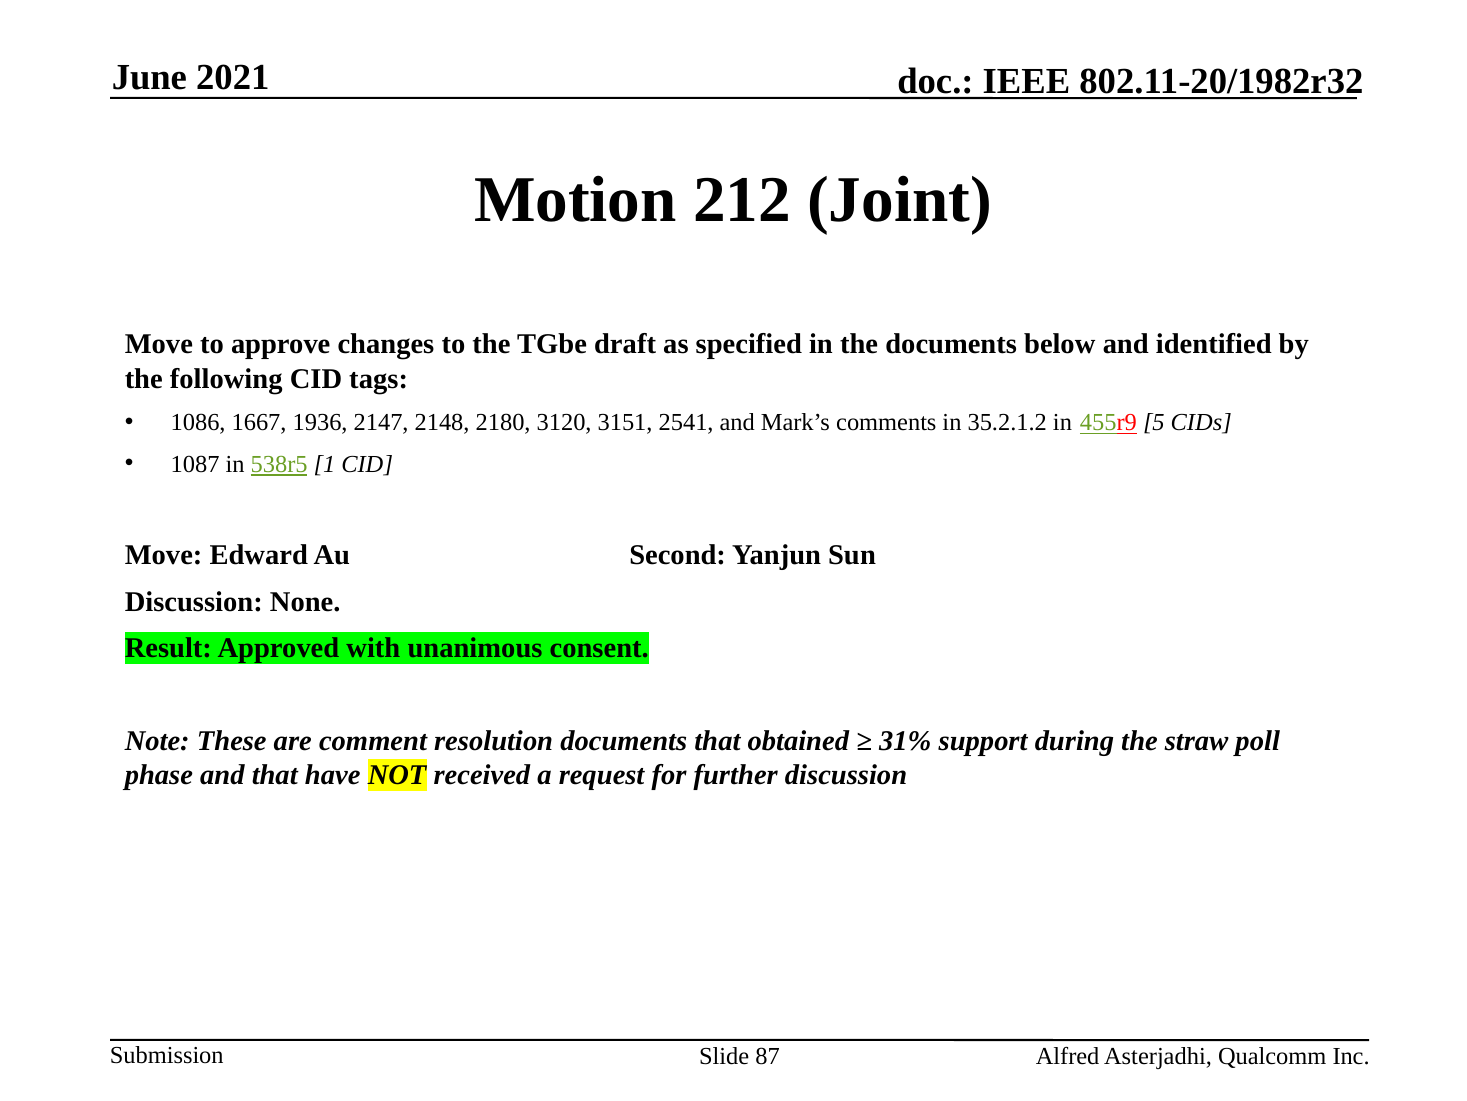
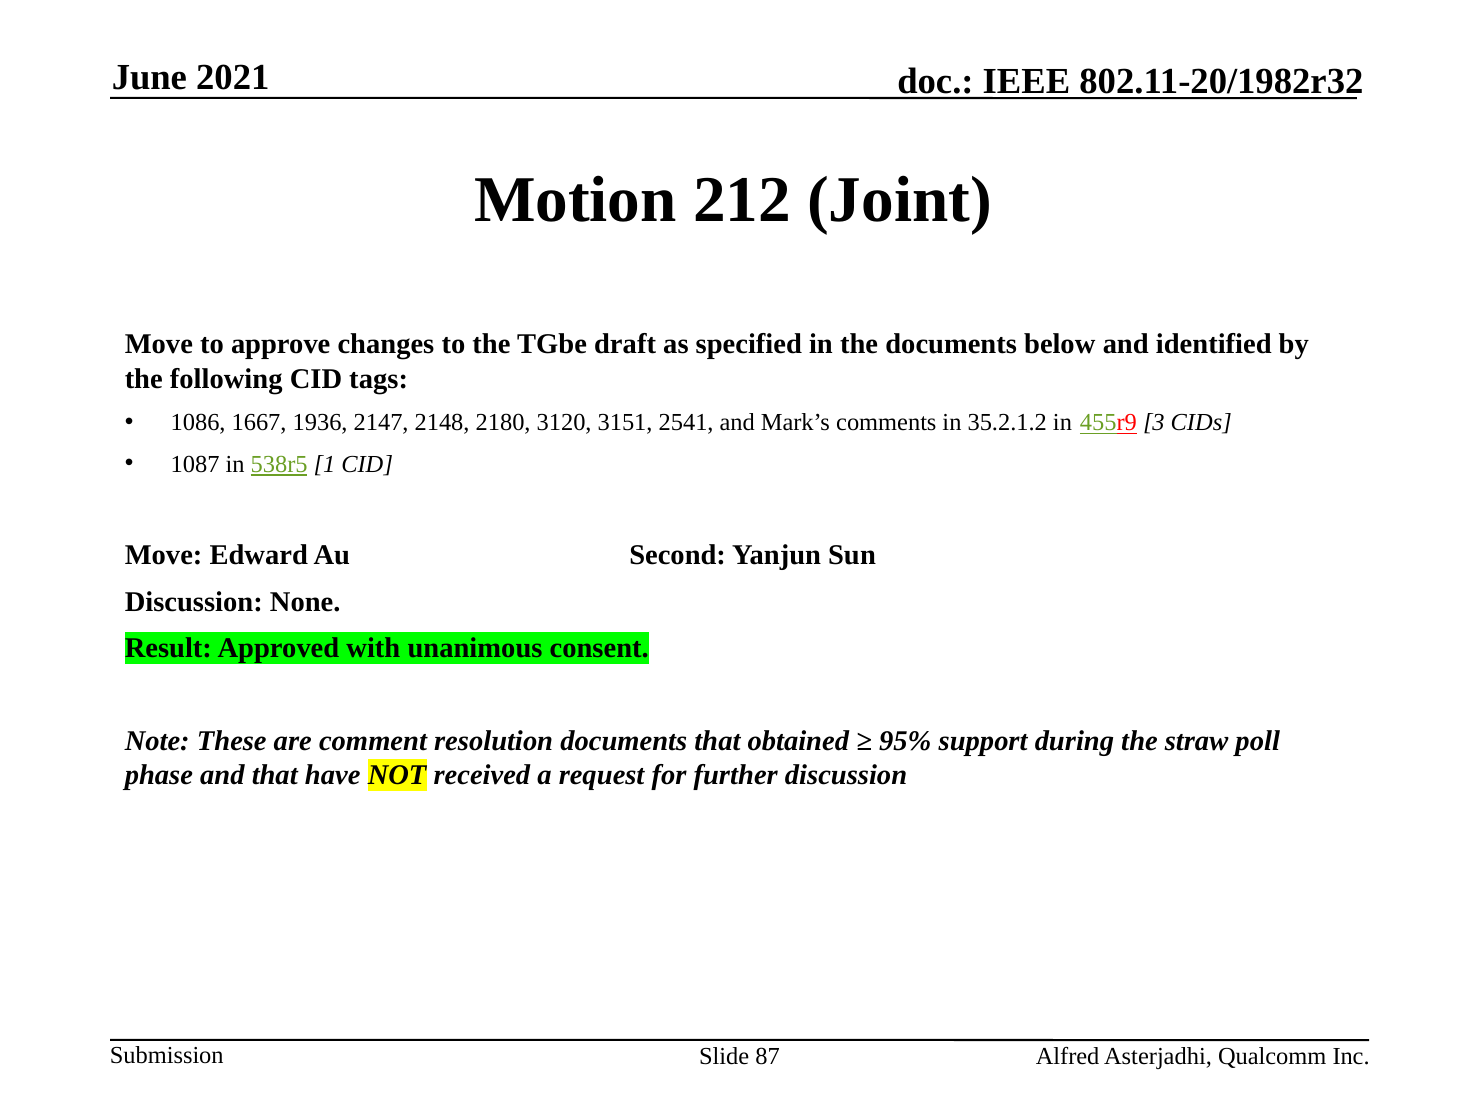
5: 5 -> 3 (1154, 422)
31%: 31% -> 95% (905, 741)
